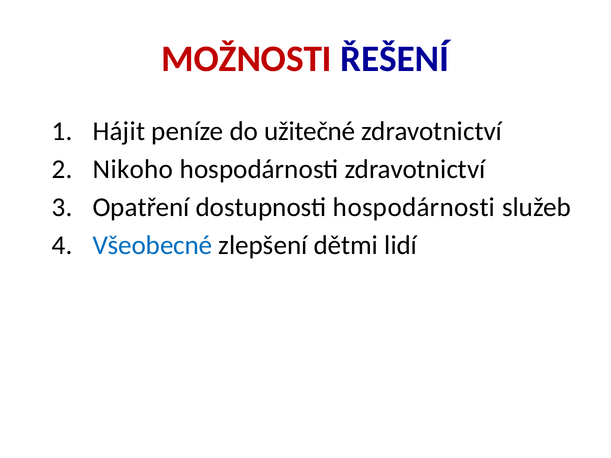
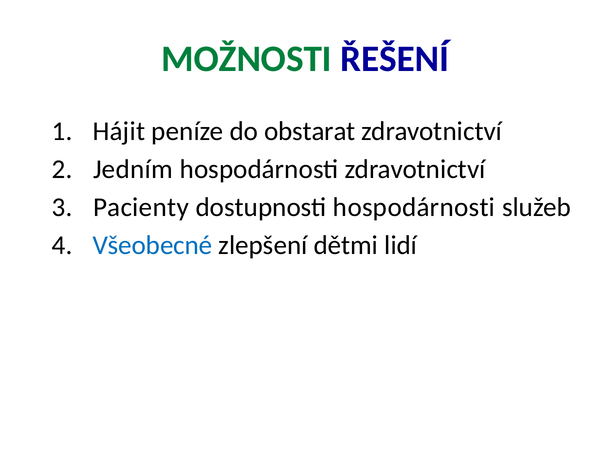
MOŽNOSTI colour: red -> green (247, 59)
užitečné: užitečné -> obstarat (310, 131)
Nikoho: Nikoho -> Jedním (133, 169)
Opatření: Opatření -> Pacienty (141, 207)
